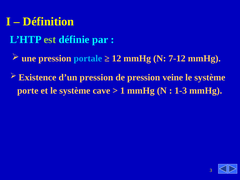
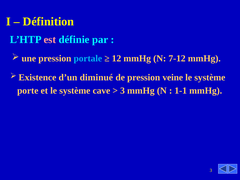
est colour: light green -> pink (50, 39)
d’un pression: pression -> diminué (96, 77)
1: 1 -> 3 (123, 91)
1-3: 1-3 -> 1-1 (181, 91)
